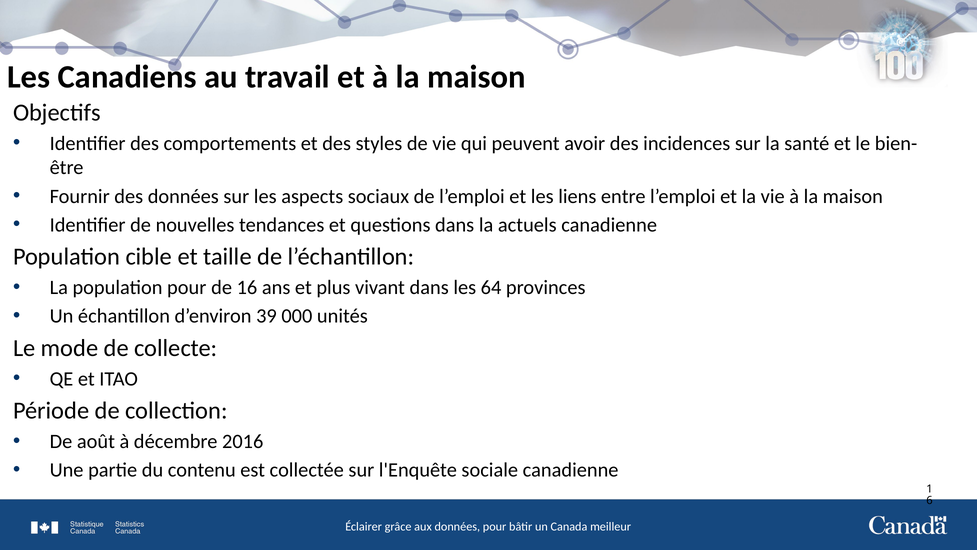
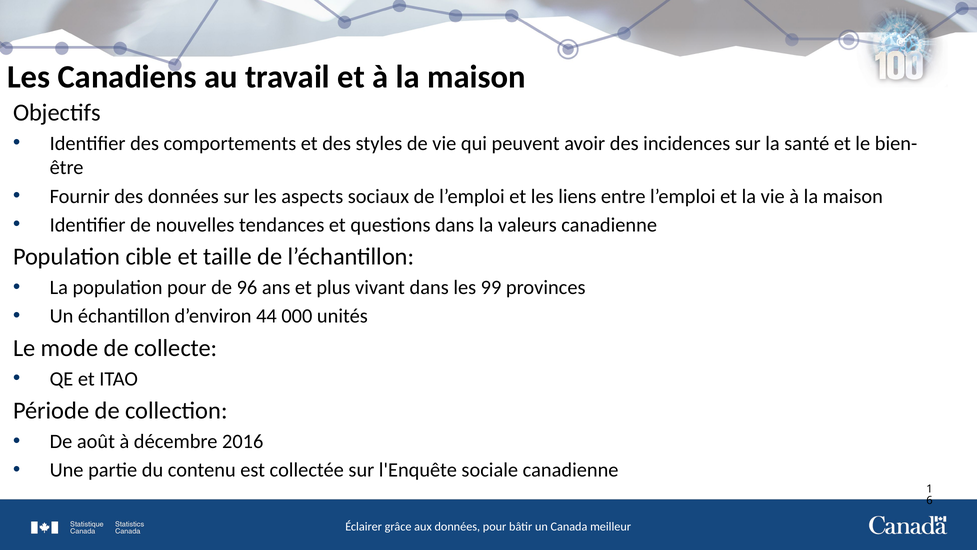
actuels: actuels -> valeurs (527, 225)
16: 16 -> 96 (247, 287)
64: 64 -> 99 (491, 287)
39: 39 -> 44 (266, 316)
